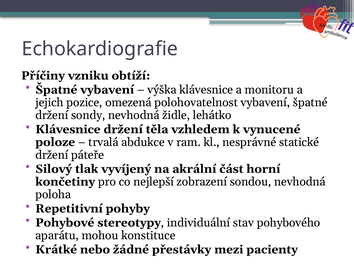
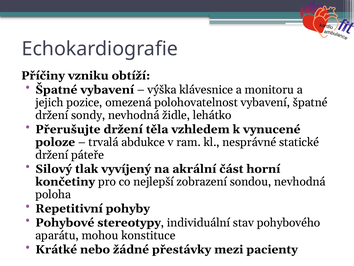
Klávesnice: Klávesnice -> Přerušujte (68, 129)
